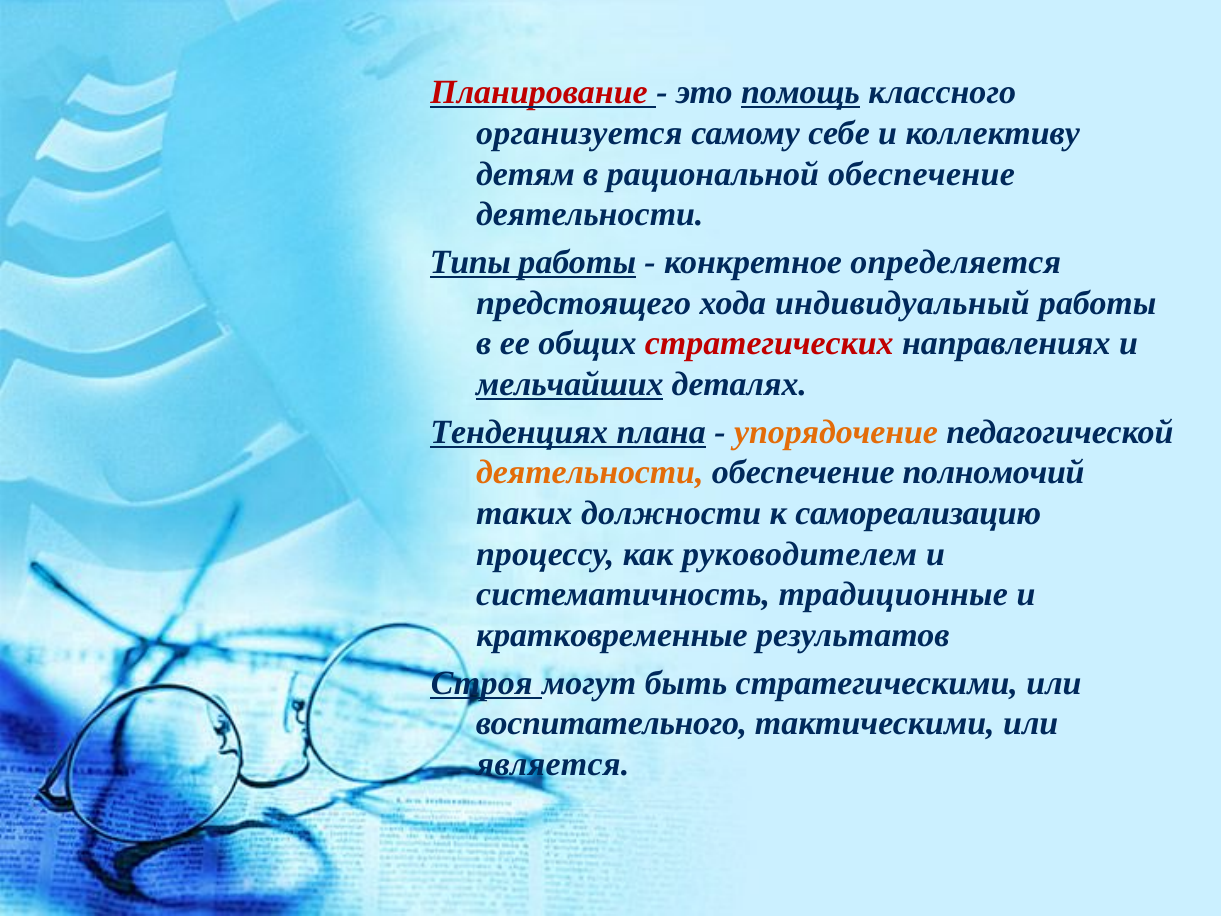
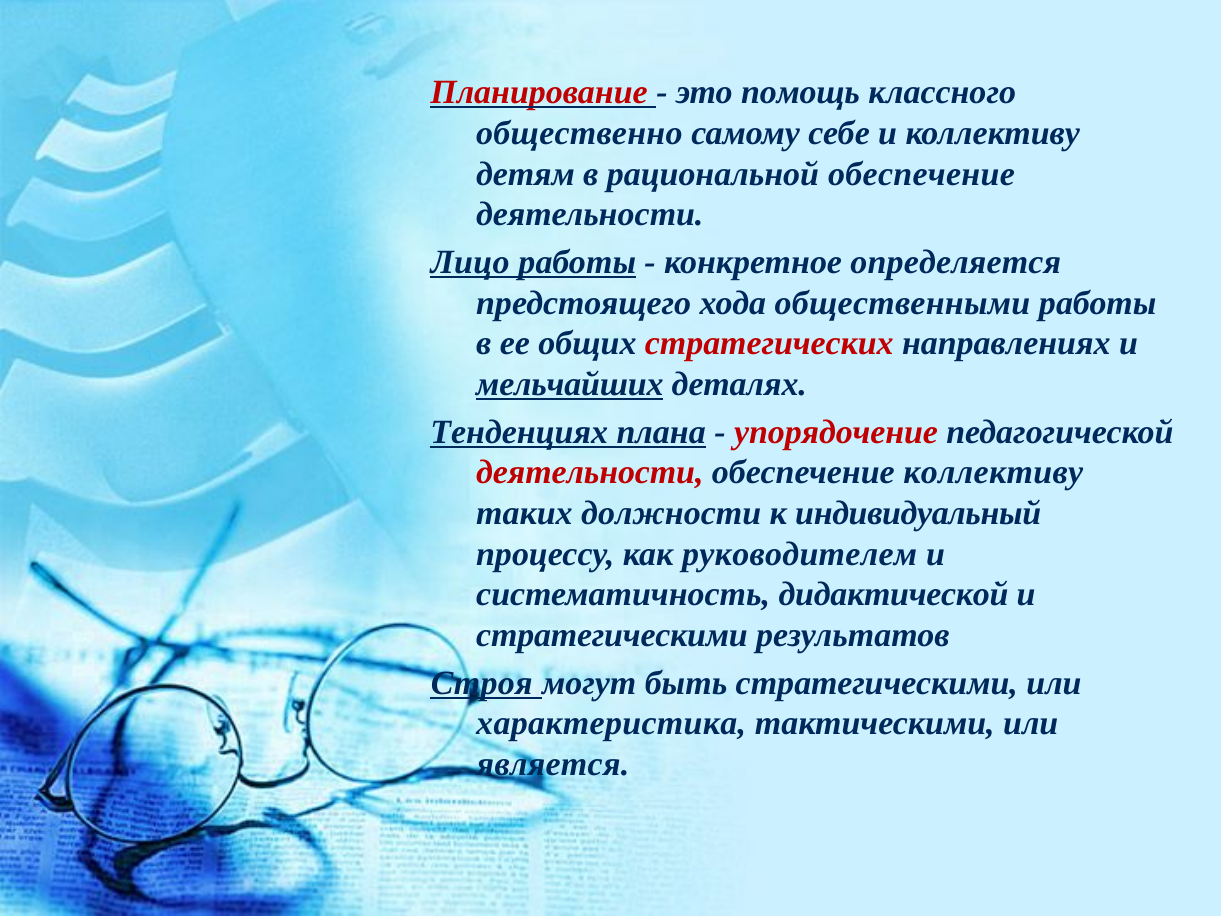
помощь underline: present -> none (801, 92)
организуется: организуется -> общественно (579, 133)
Типы: Типы -> Лицо (470, 262)
индивидуальный: индивидуальный -> общественными (902, 303)
упорядочение colour: orange -> red (836, 432)
деятельности colour: orange -> red (590, 472)
обеспечение полномочий: полномочий -> коллективу (993, 472)
самореализацию: самореализацию -> индивидуальный (918, 513)
традиционные: традиционные -> дидактической (894, 595)
кратковременные: кратковременные -> стратегическими (612, 635)
воспитательного: воспитательного -> характеристика (611, 724)
